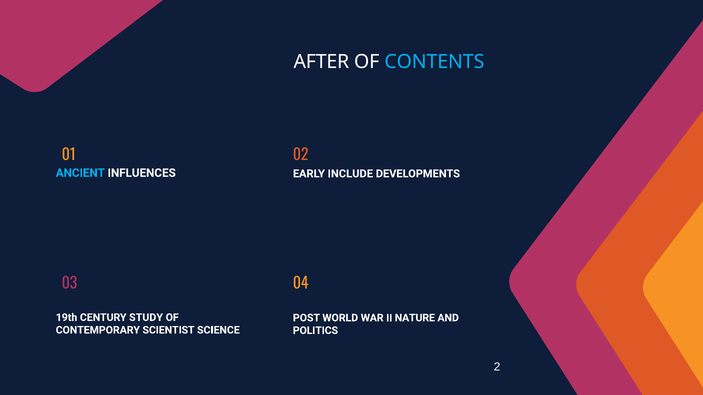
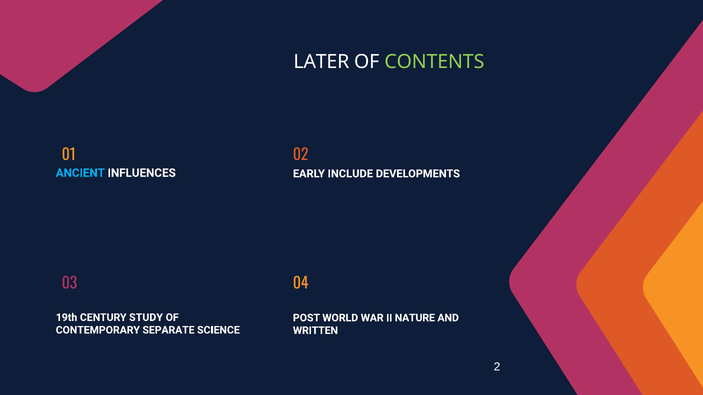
AFTER: AFTER -> LATER (321, 62)
CONTENTS colour: light blue -> light green (434, 62)
SCIENTIST: SCIENTIST -> SEPARATE (169, 330)
POLITICS: POLITICS -> WRITTEN (315, 331)
